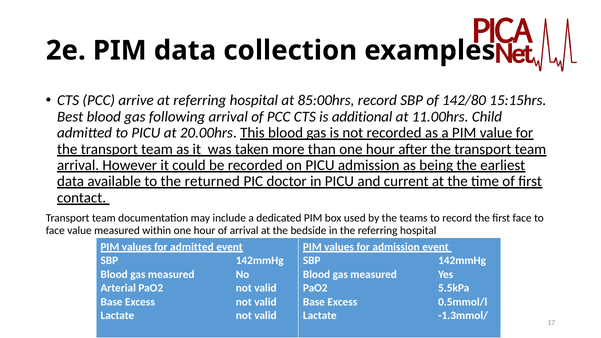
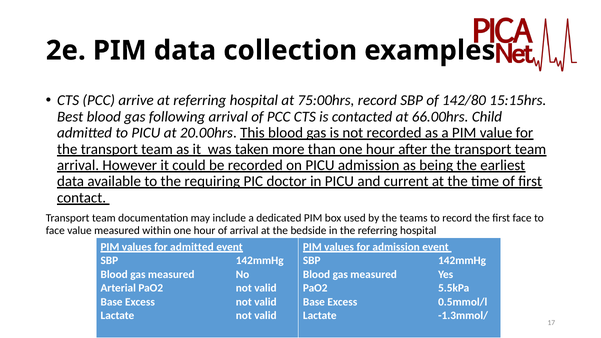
85:00hrs: 85:00hrs -> 75:00hrs (326, 100)
additional: additional -> contacted (362, 117)
11.00hrs: 11.00hrs -> 66.00hrs (440, 117)
returned: returned -> requiring (212, 182)
